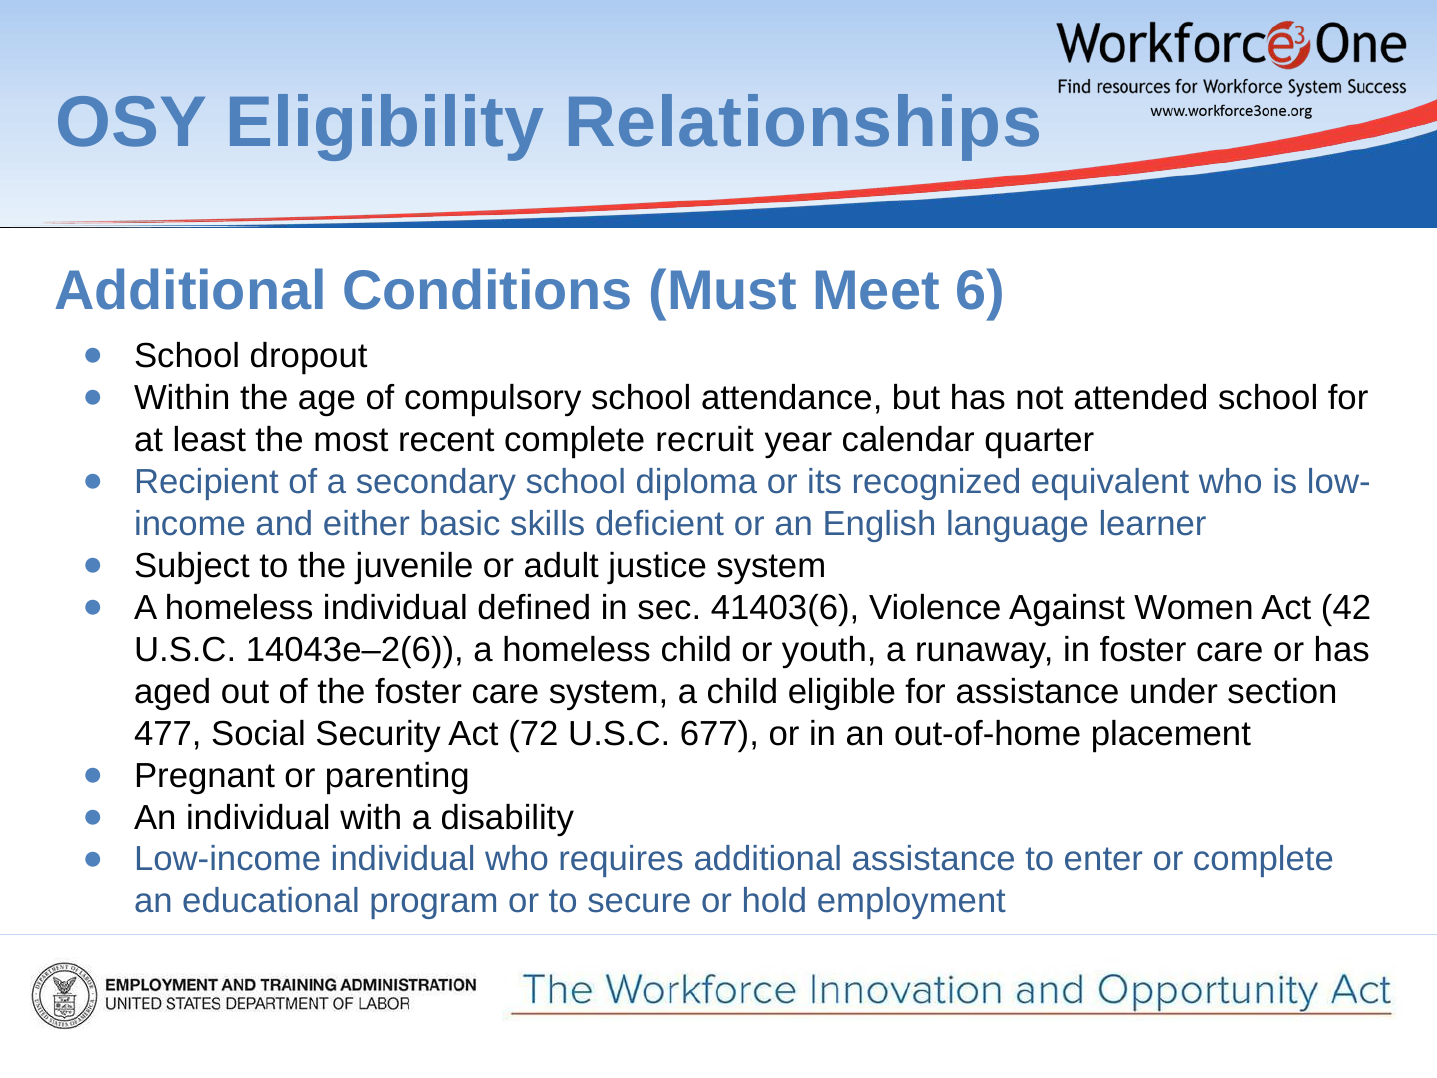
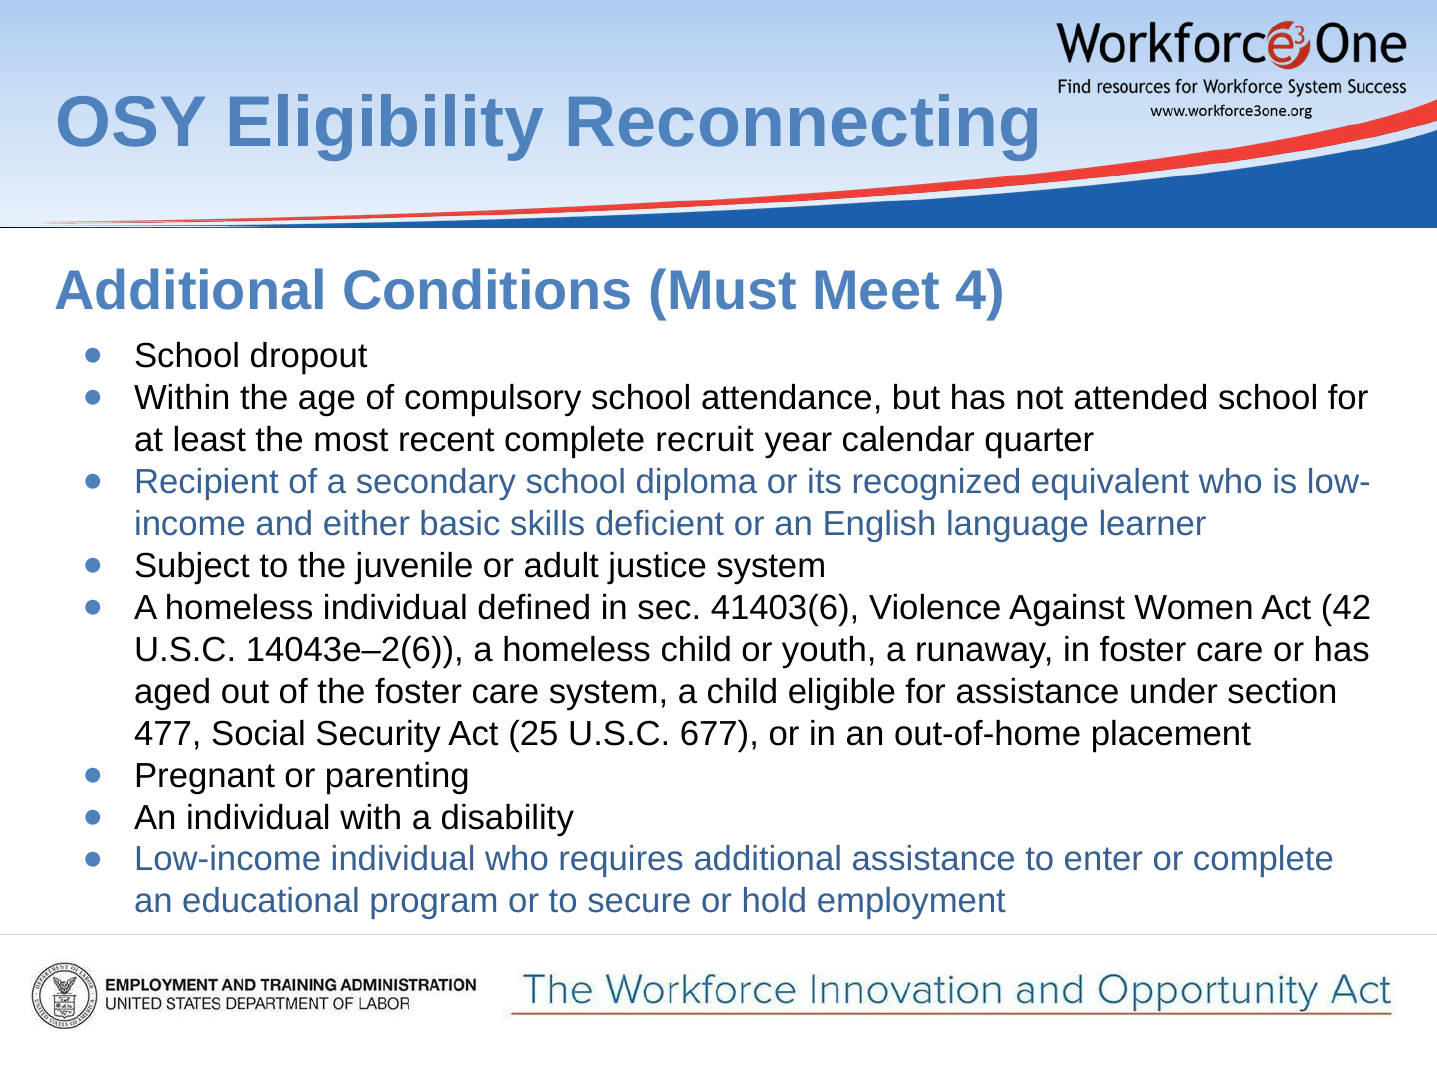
Relationships: Relationships -> Reconnecting (804, 122)
6: 6 -> 4 (980, 291)
72: 72 -> 25 (533, 734)
